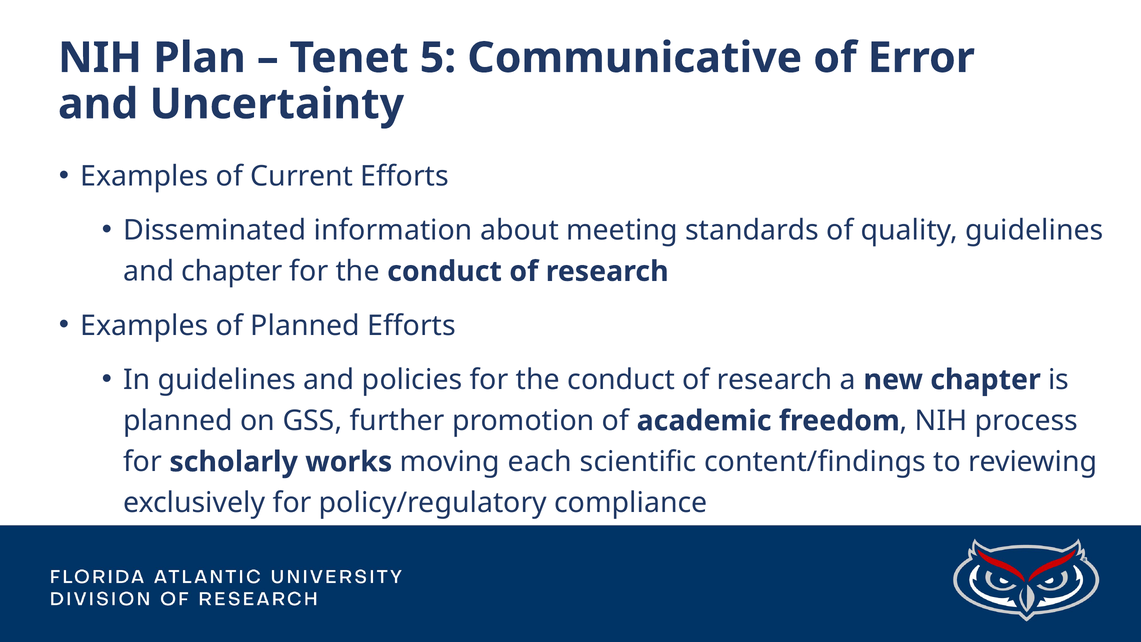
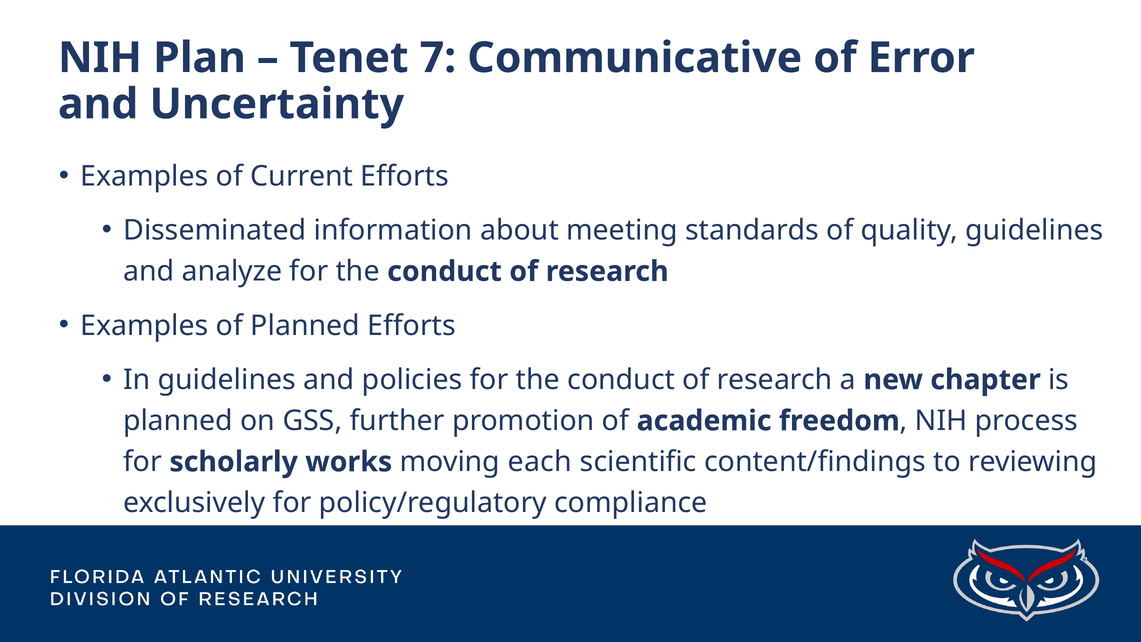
5: 5 -> 7 (438, 58)
and chapter: chapter -> analyze (232, 271)
